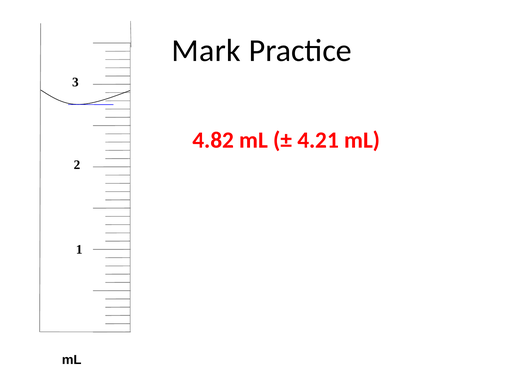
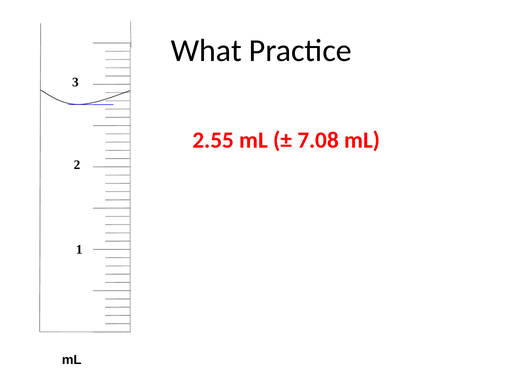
Mark: Mark -> What (206, 51)
4.82: 4.82 -> 2.55 (213, 140)
4.21: 4.21 -> 7.08 (318, 140)
